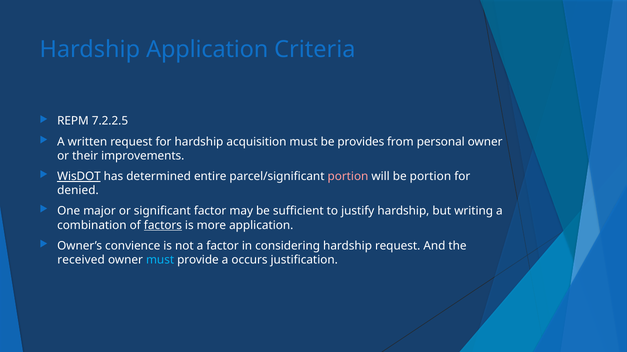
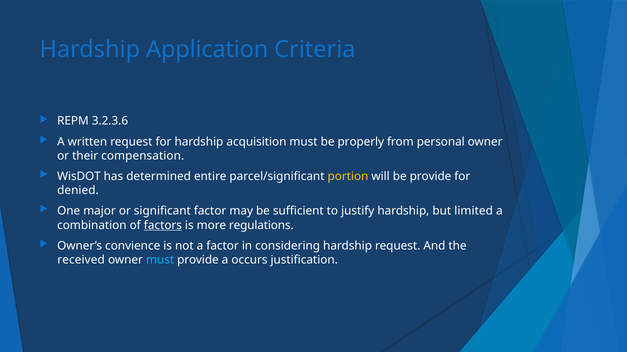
7.2.2.5: 7.2.2.5 -> 3.2.3.6 (110, 121)
provides: provides -> properly (361, 142)
improvements: improvements -> compensation (143, 156)
WisDOT underline: present -> none (79, 177)
portion colour: pink -> yellow (348, 177)
be portion: portion -> provide (431, 177)
writing: writing -> limited (474, 211)
more application: application -> regulations (261, 226)
